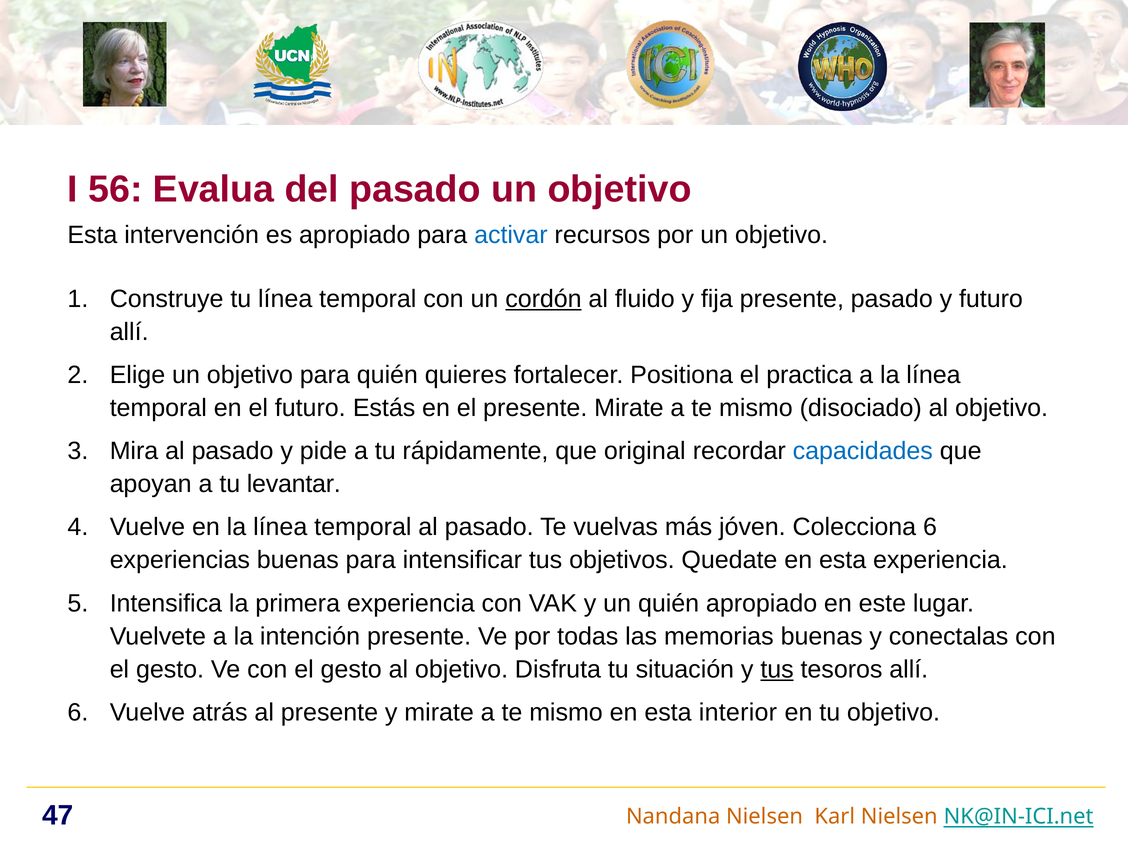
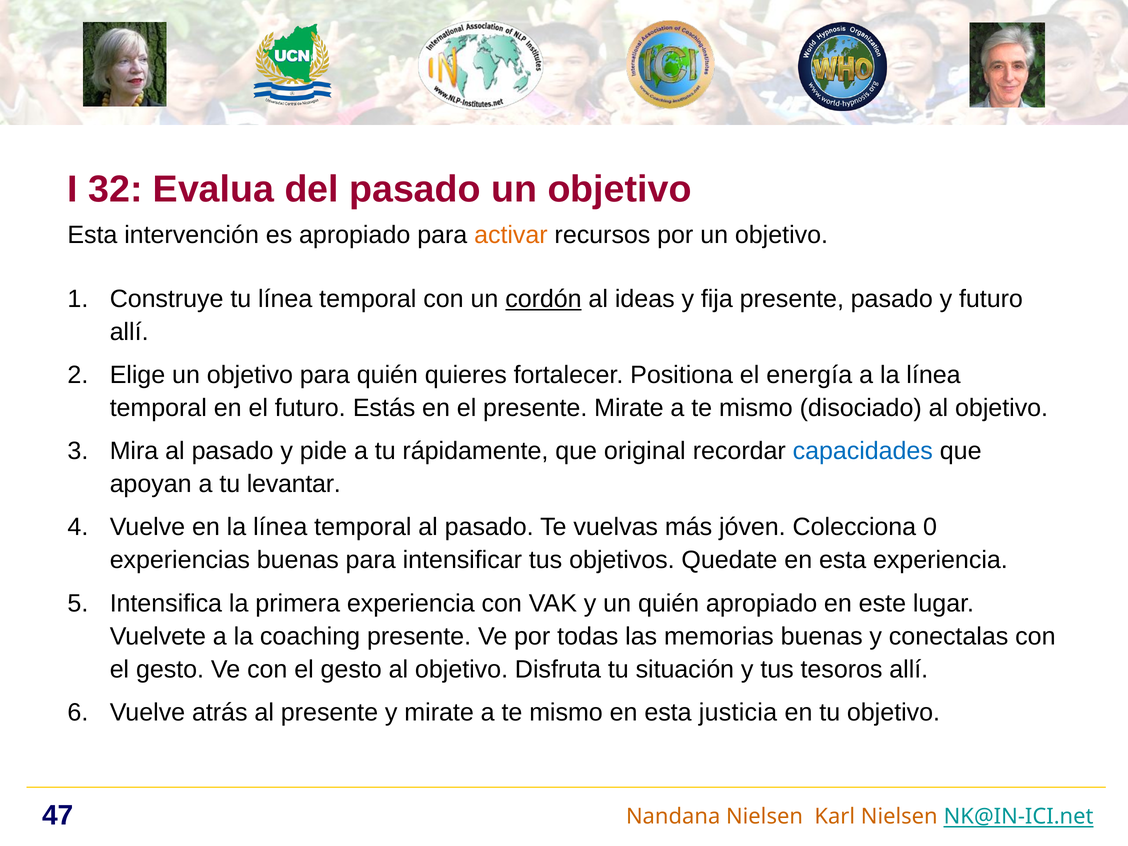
56: 56 -> 32 (115, 189)
activar colour: blue -> orange (511, 235)
fluido: fluido -> ideas (645, 299)
practica: practica -> energía (809, 375)
Colecciona 6: 6 -> 0 (930, 527)
intención: intención -> coaching (310, 636)
tus underline: present -> none (777, 669)
interior: interior -> justicia (738, 712)
